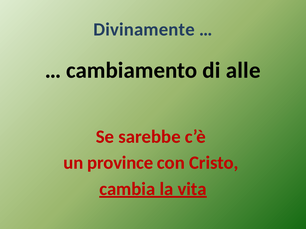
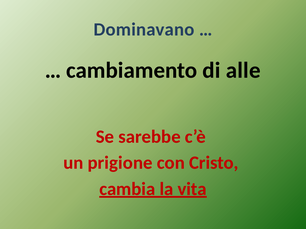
Divinamente: Divinamente -> Dominavano (144, 30)
province: province -> prigione (120, 163)
